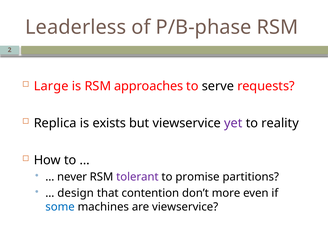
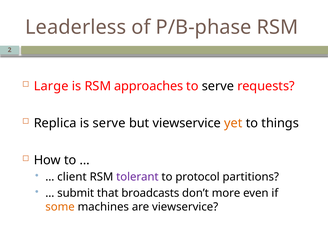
is exists: exists -> serve (109, 123)
yet colour: purple -> orange (233, 123)
reality: reality -> things (280, 123)
never: never -> client (72, 177)
promise: promise -> protocol (198, 177)
design: design -> submit (76, 193)
contention: contention -> broadcasts (150, 193)
some colour: blue -> orange (60, 207)
